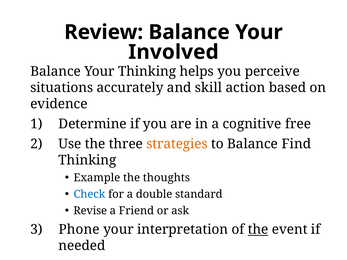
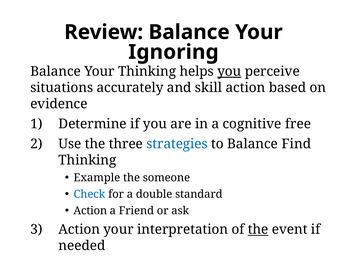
Involved: Involved -> Ignoring (173, 52)
you underline: none -> present (229, 72)
strategies colour: orange -> blue (177, 144)
thoughts: thoughts -> someone (166, 178)
Revise: Revise -> Action (90, 211)
Phone: Phone -> Action (79, 230)
